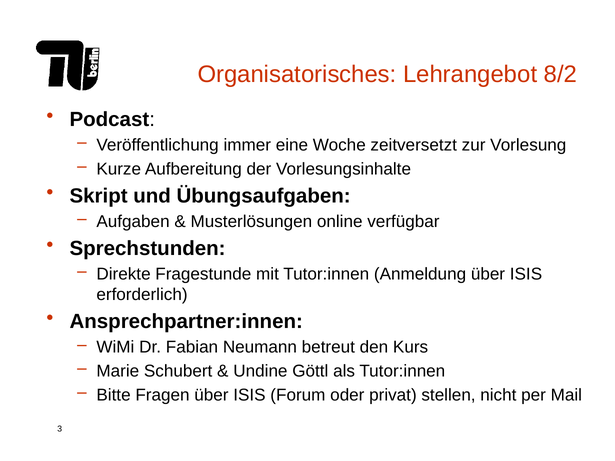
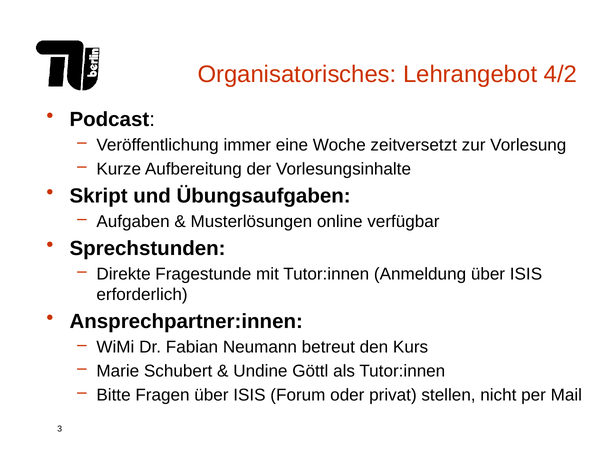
8/2: 8/2 -> 4/2 (560, 74)
